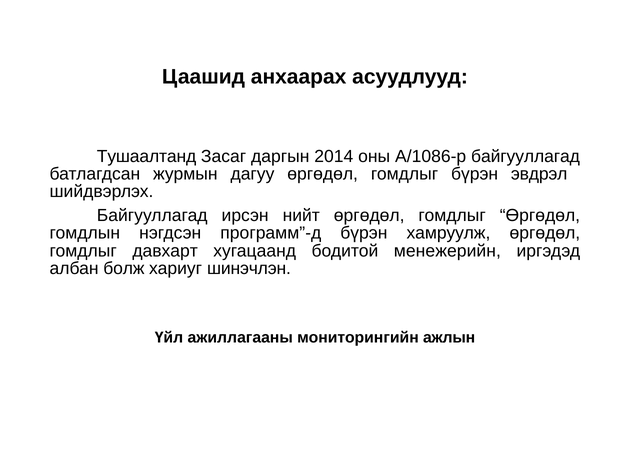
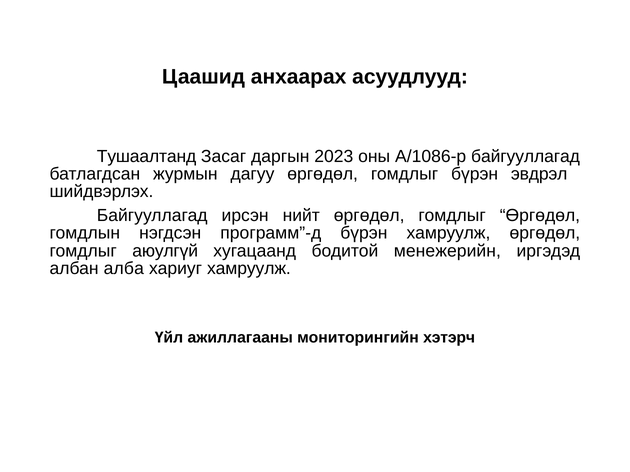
2014: 2014 -> 2023 (334, 157)
давхарт: давхарт -> аюулгүй (165, 251)
болж: болж -> алба (124, 269)
хариуг шинэчлэн: шинэчлэн -> хамруулж (249, 269)
ажлын: ажлын -> хэтэрч (449, 338)
